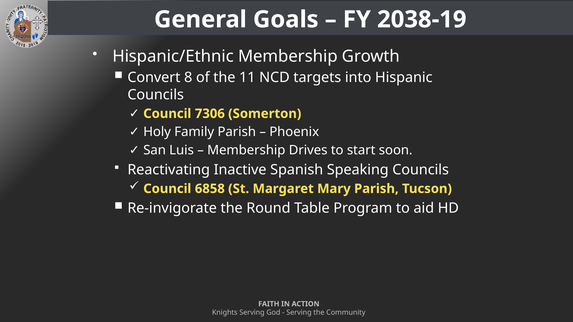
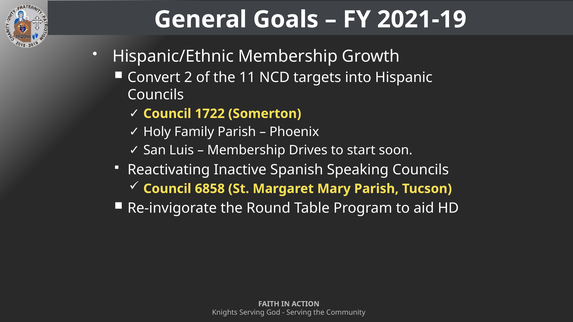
2038-19: 2038-19 -> 2021-19 (422, 19)
8: 8 -> 2 (188, 78)
7306: 7306 -> 1722 (210, 114)
